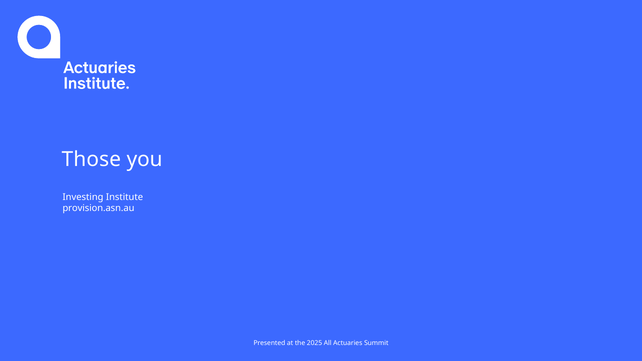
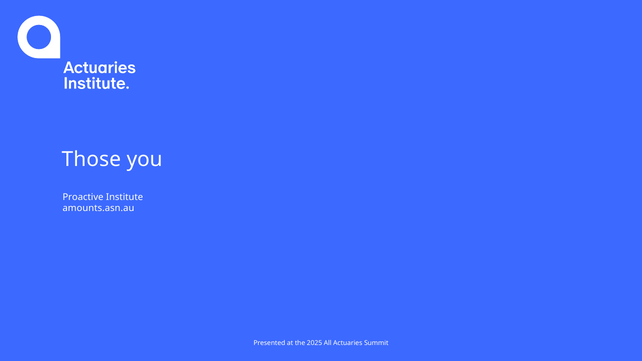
Investing: Investing -> Proactive (83, 197)
provision.asn.au: provision.asn.au -> amounts.asn.au (98, 208)
